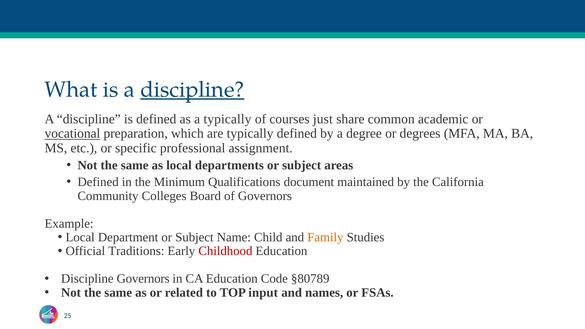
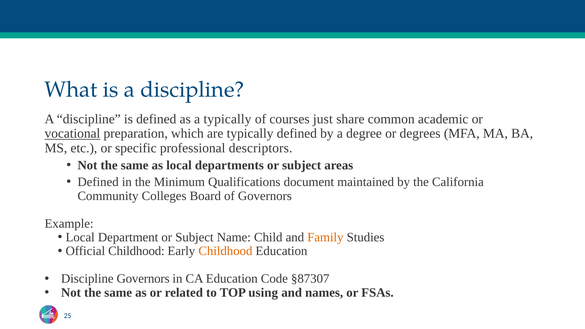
discipline underline: present -> none (192, 90)
assignment: assignment -> descriptors (261, 148)
Official Traditions: Traditions -> Childhood (136, 251)
Childhood colour: red -> orange (225, 251)
§80789: §80789 -> §87307 (310, 279)
input: input -> using (263, 293)
